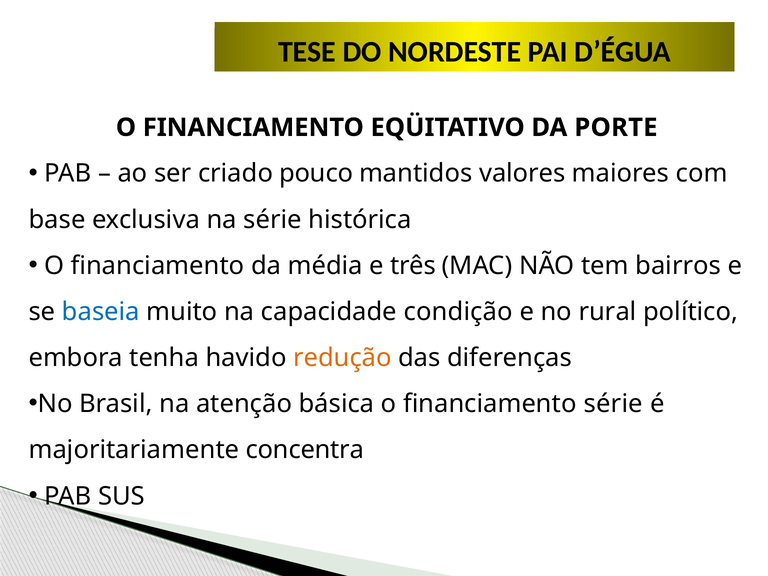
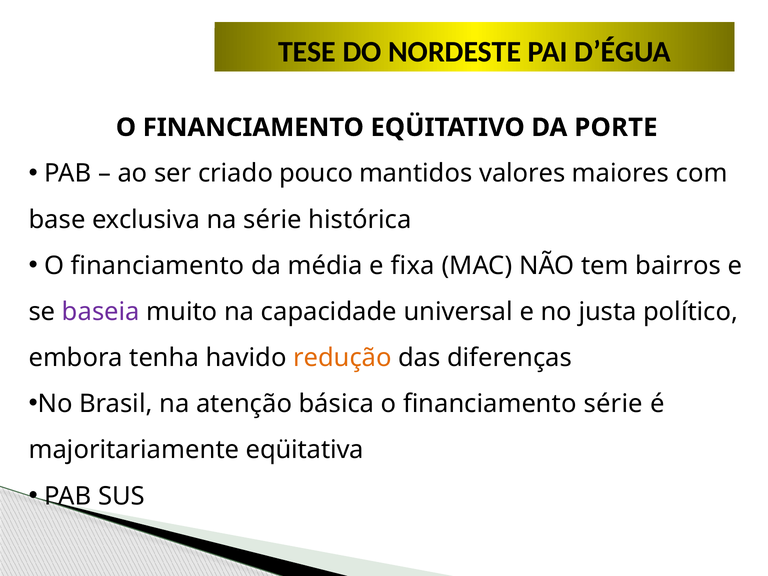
três: três -> fixa (413, 266)
baseia colour: blue -> purple (101, 312)
condição: condição -> universal (458, 312)
rural: rural -> justa (608, 312)
concentra: concentra -> eqüitativa (305, 450)
